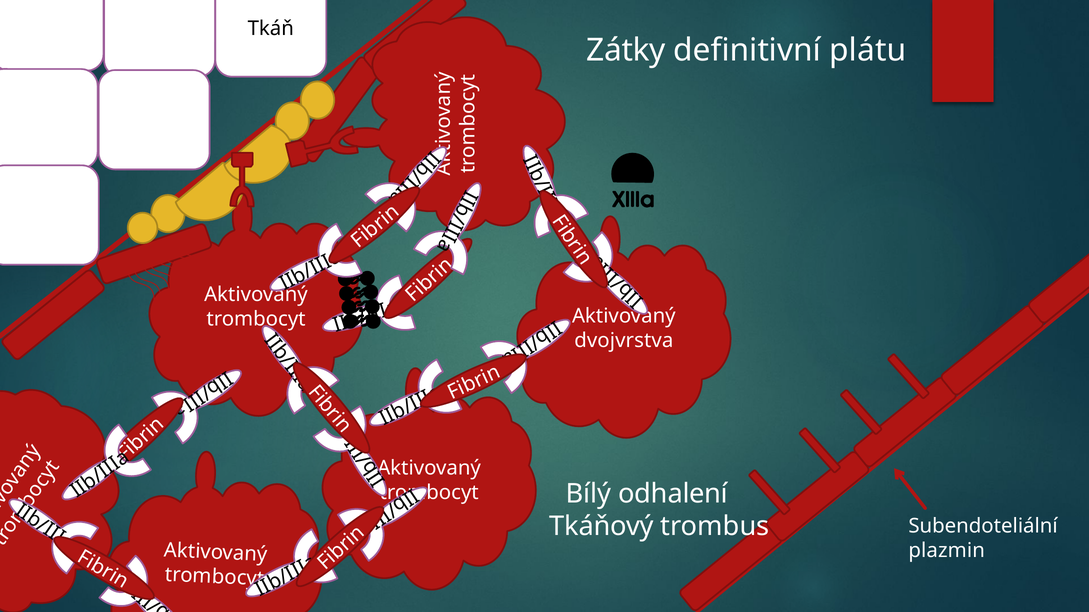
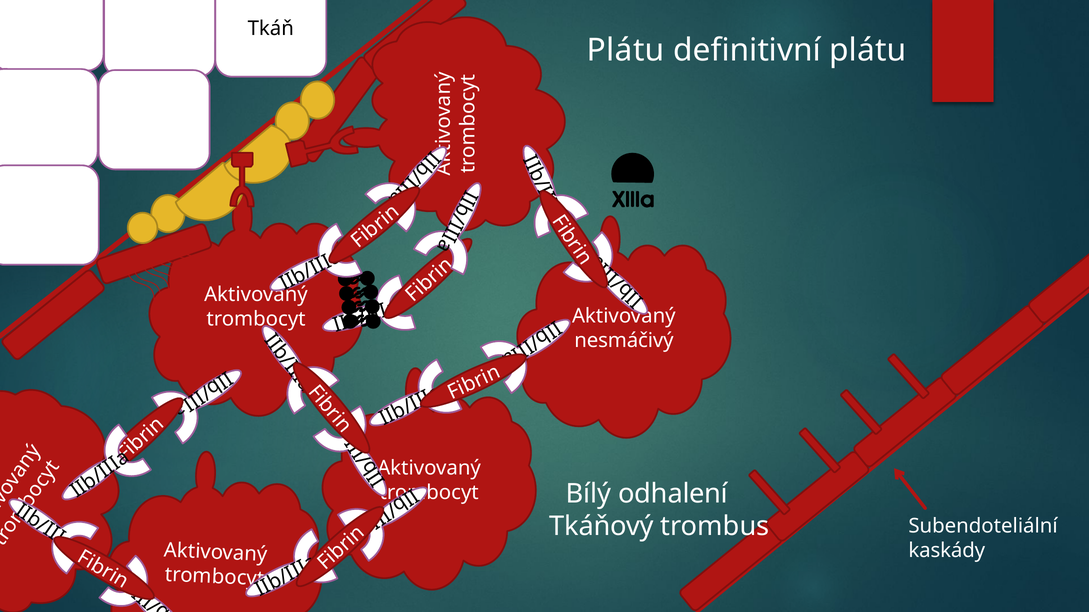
Zátky: Zátky -> Plátu (626, 50)
dvojvrstva: dvojvrstva -> nesmáčivý (624, 341)
plazmin: plazmin -> kaskády (947, 551)
